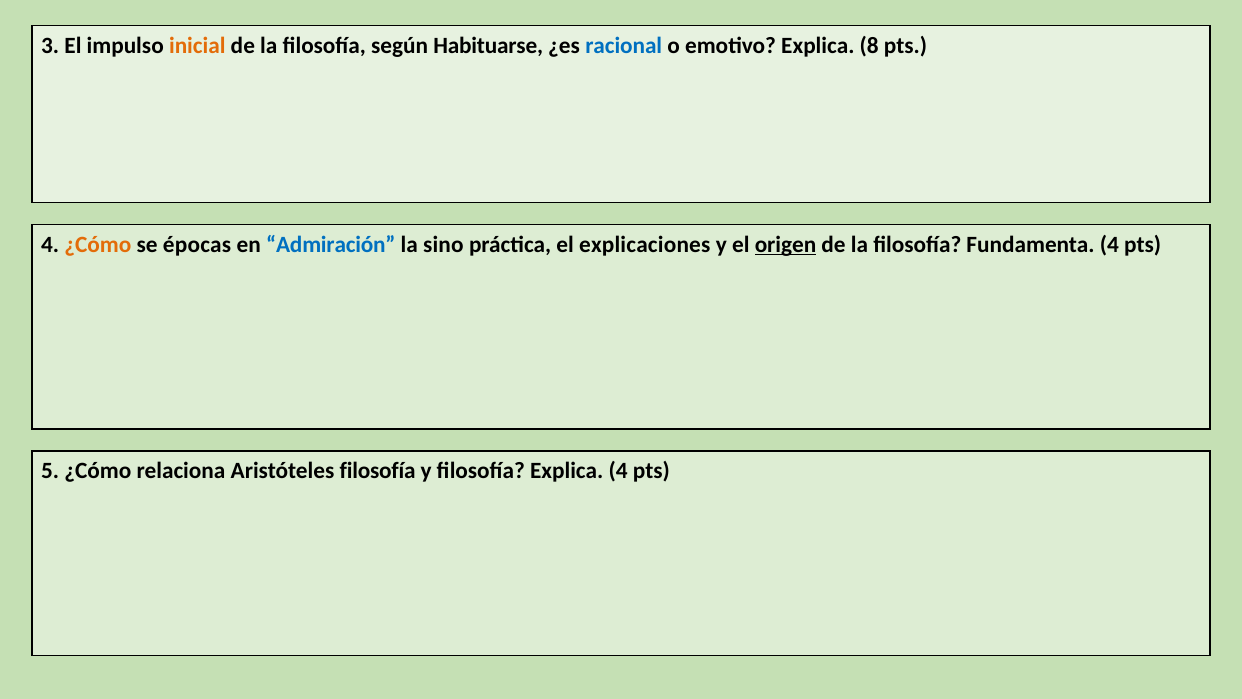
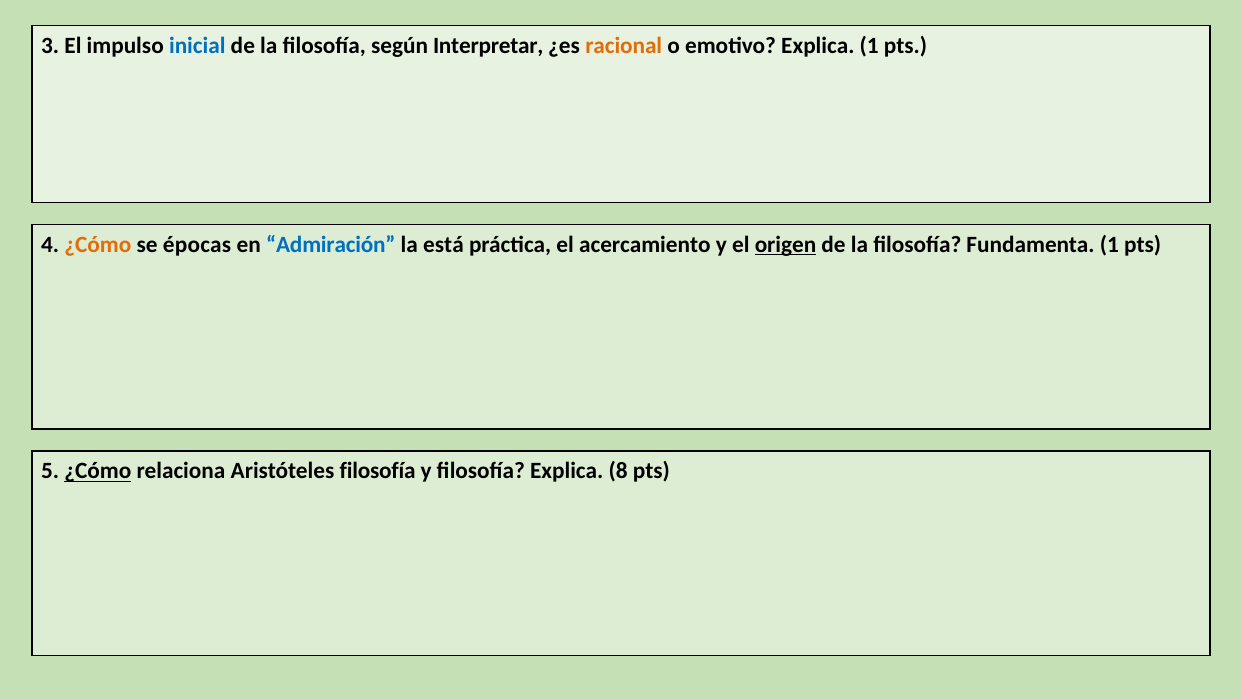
inicial colour: orange -> blue (197, 46)
Habituarse: Habituarse -> Interpretar (488, 46)
racional colour: blue -> orange (624, 46)
Explica 8: 8 -> 1 (869, 46)
sino: sino -> está (443, 244)
explicaciones: explicaciones -> acercamiento (645, 244)
Fundamenta 4: 4 -> 1 (1109, 244)
¿Cómo underline: none -> present (98, 471)
Explica 4: 4 -> 8 (618, 471)
